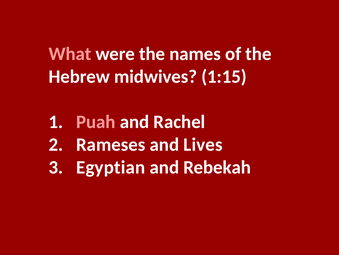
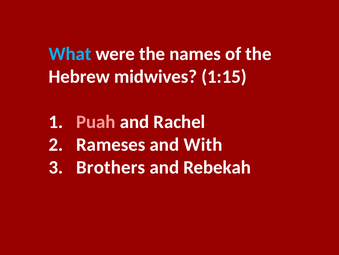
What colour: pink -> light blue (70, 54)
Lives: Lives -> With (203, 144)
Egyptian: Egyptian -> Brothers (111, 167)
